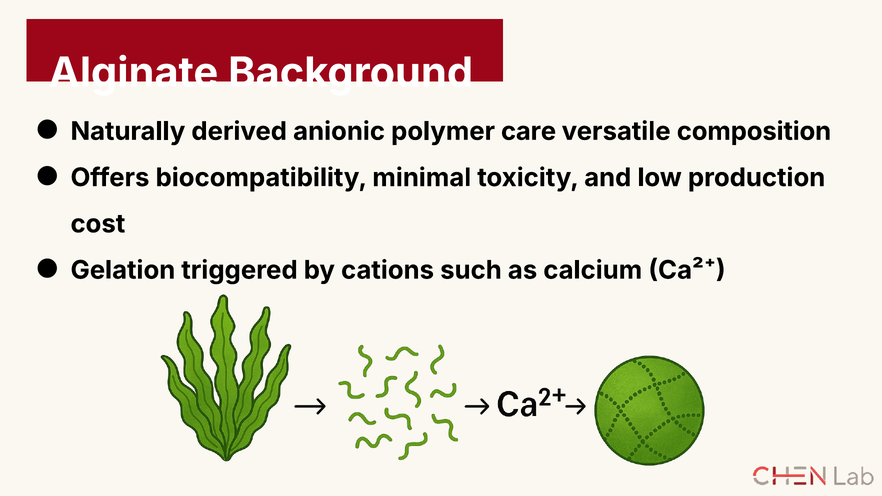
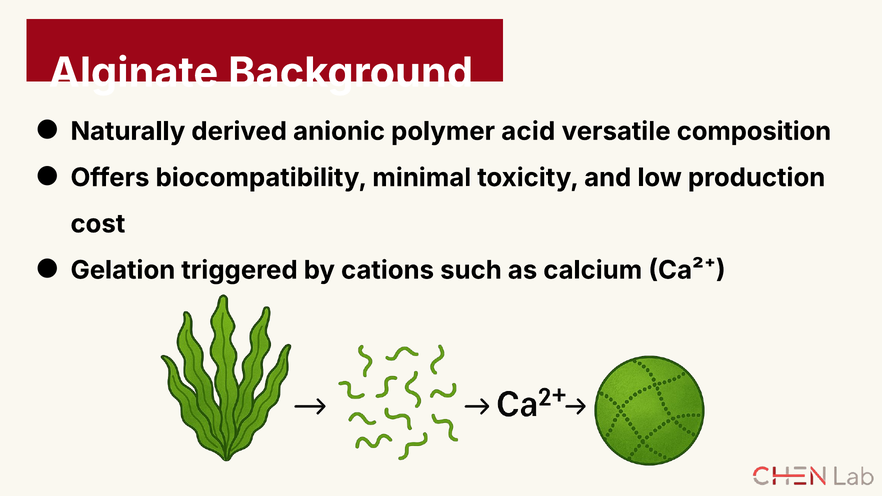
care: care -> acid (528, 131)
